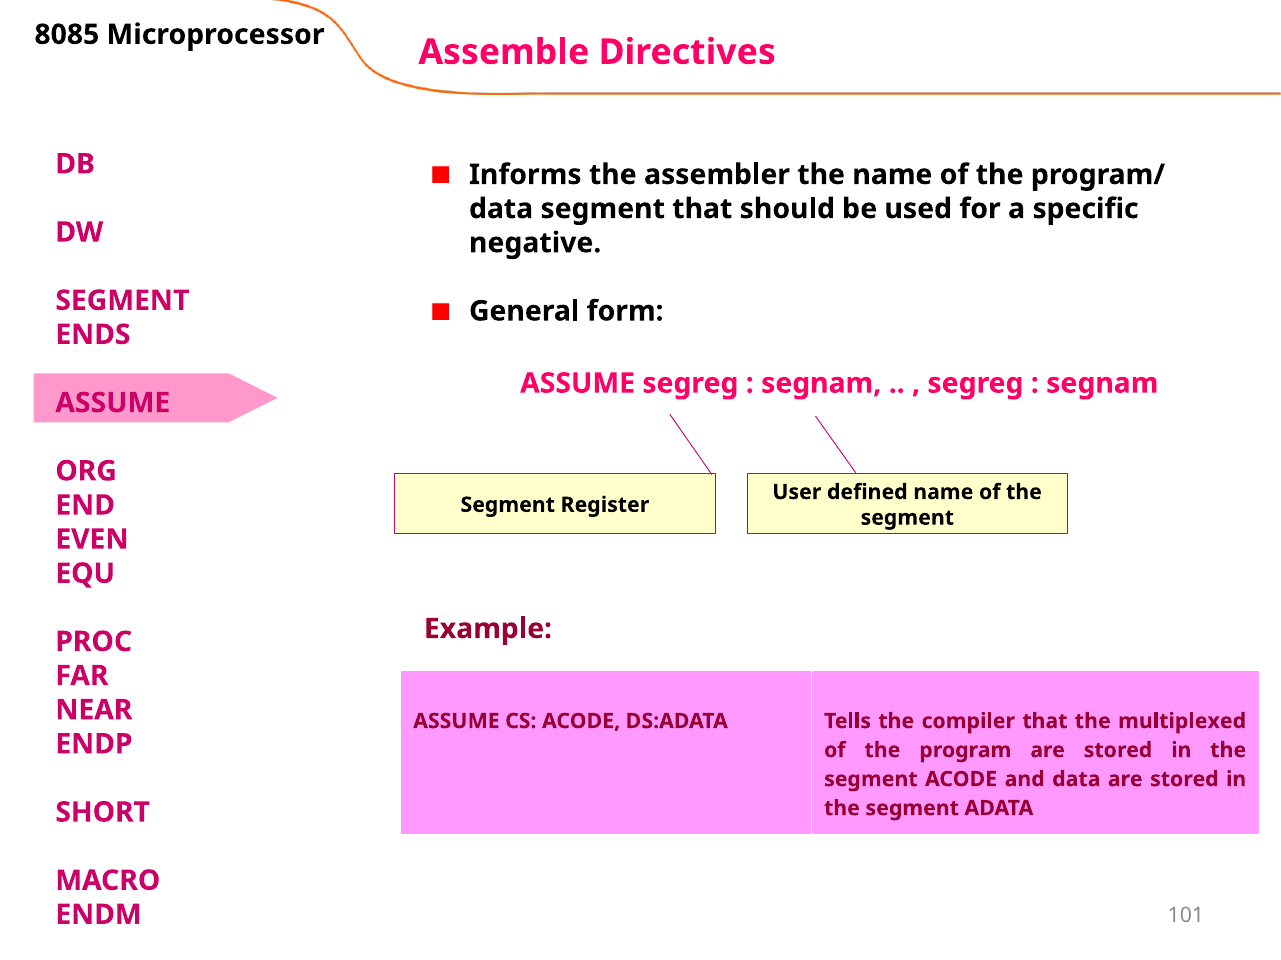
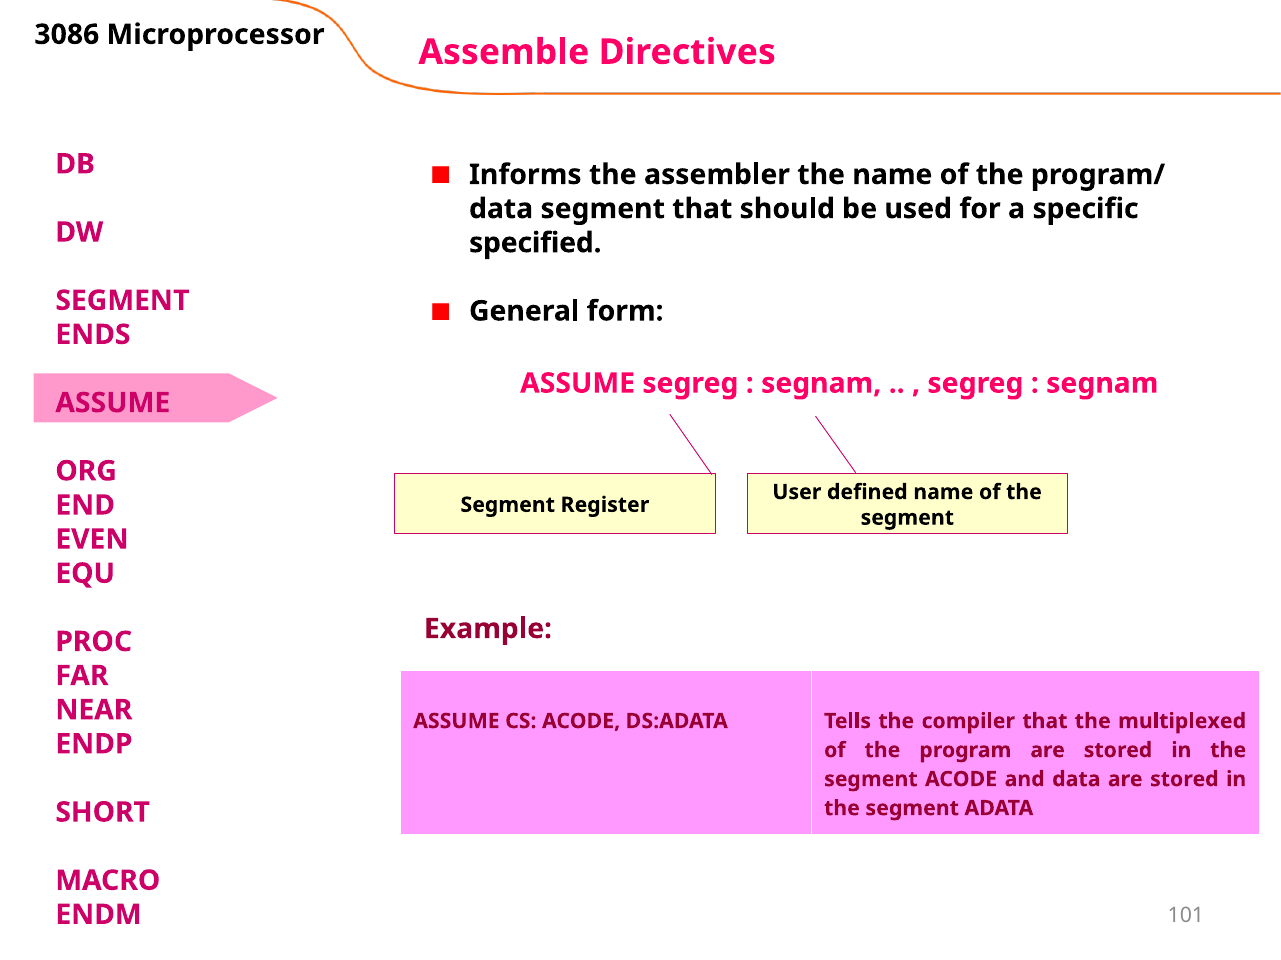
8085: 8085 -> 3086 (67, 35)
negative: negative -> specified (535, 243)
